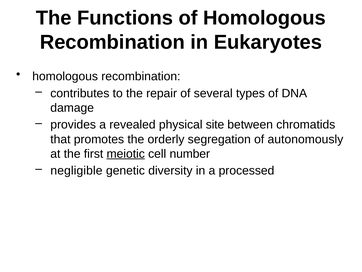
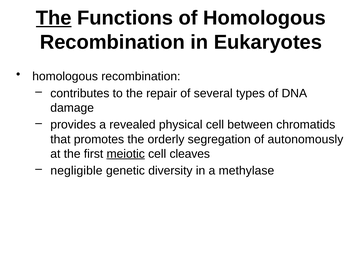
The underline: none -> present (54, 18)
physical site: site -> cell (215, 125)
number: number -> cleaves (190, 153)
processed: processed -> methylase (246, 170)
